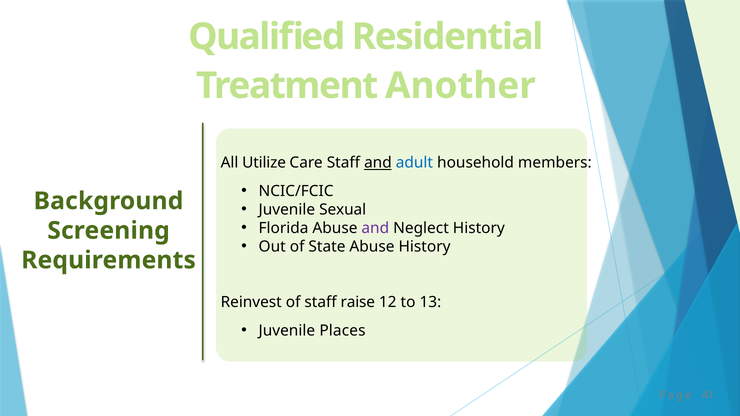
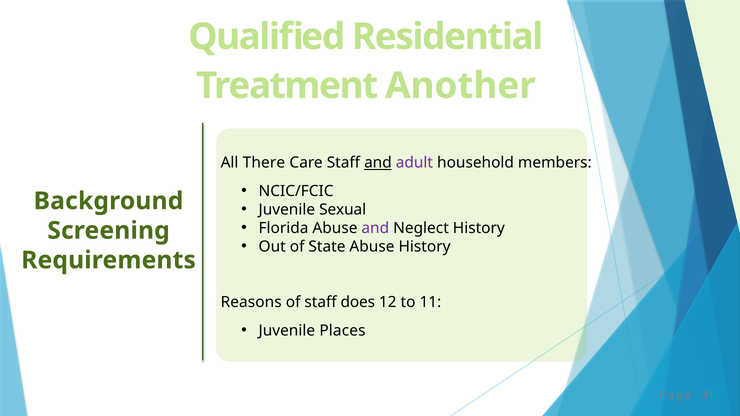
Utilize: Utilize -> There (264, 163)
adult colour: blue -> purple (414, 163)
Reinvest: Reinvest -> Reasons (251, 302)
raise: raise -> does (358, 302)
13: 13 -> 11 (430, 302)
